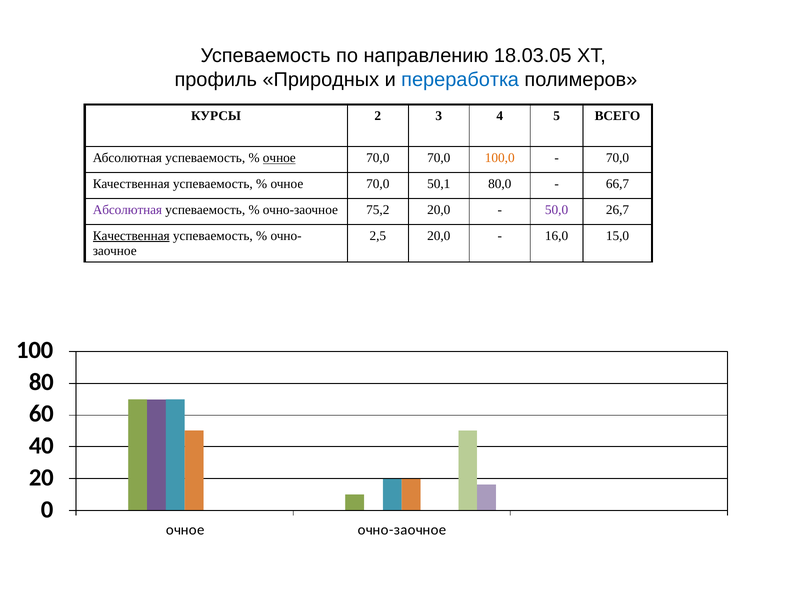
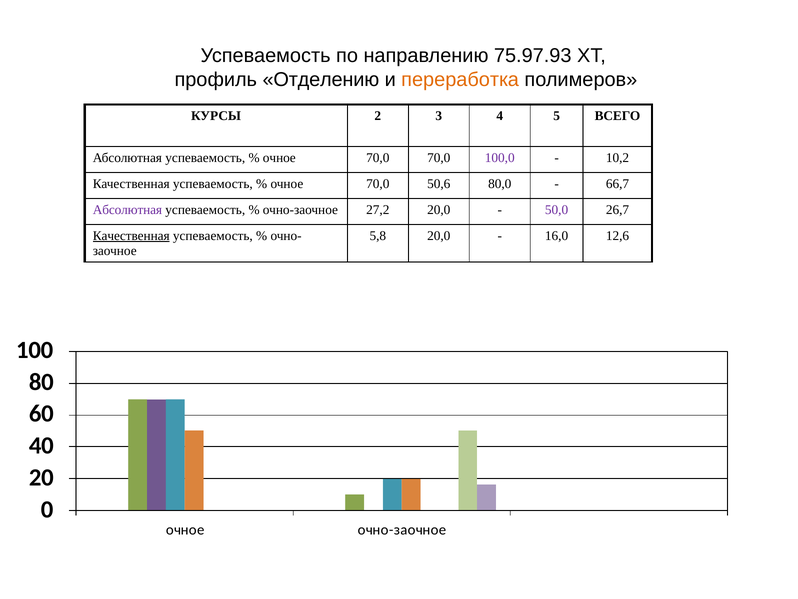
18.03.05: 18.03.05 -> 75.97.93 (533, 56)
Природных: Природных -> Отделению (321, 80)
переработка colour: blue -> orange (460, 80)
очное underline: present -> none (279, 158)
100,0 colour: orange -> purple (500, 158)
70,0: 70,0 -> 10,2 (618, 158)
50,1: 50,1 -> 50,6 (439, 184)
75,2: 75,2 -> 27,2 (378, 210)
2,5: 2,5 -> 5,8 (378, 236)
15,0: 15,0 -> 12,6 (618, 236)
